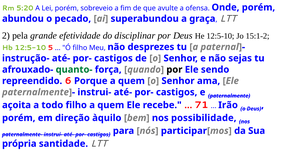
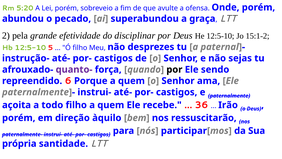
quanto- colour: green -> purple (74, 69)
71: 71 -> 36 (201, 105)
possibilidade: possibilidade -> ressuscitarão (204, 118)
